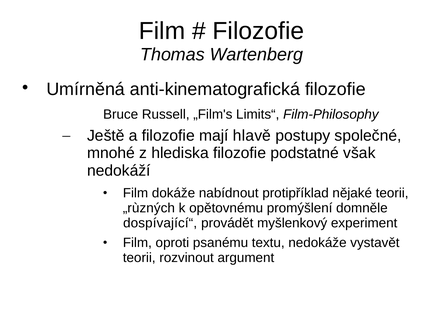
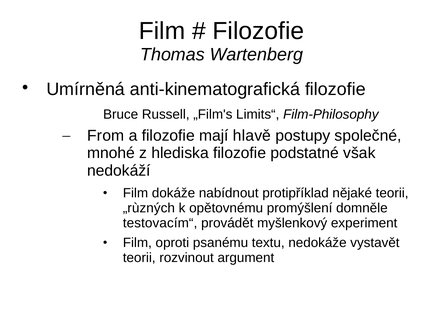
Ještě: Ještě -> From (106, 136)
dospívající“: dospívající“ -> testovacím“ (160, 223)
